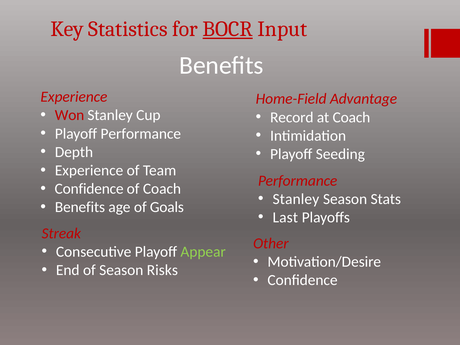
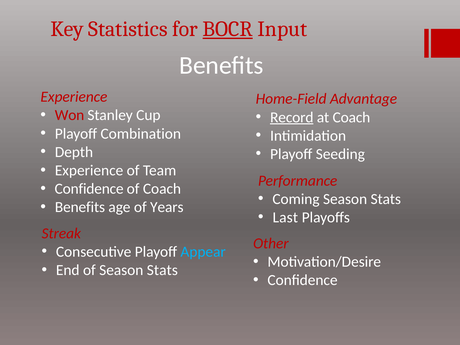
Record underline: none -> present (292, 117)
Playoff Performance: Performance -> Combination (141, 134)
Stanley: Stanley -> Coming (296, 199)
Goals: Goals -> Years (167, 207)
Appear colour: light green -> light blue (203, 252)
of Season Risks: Risks -> Stats (162, 270)
